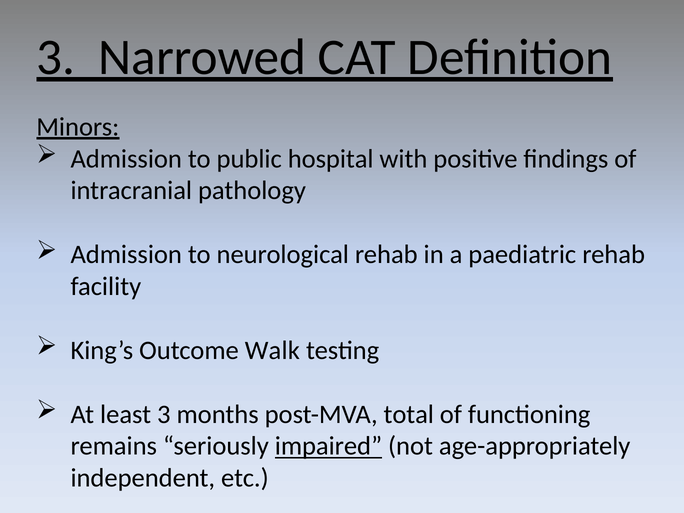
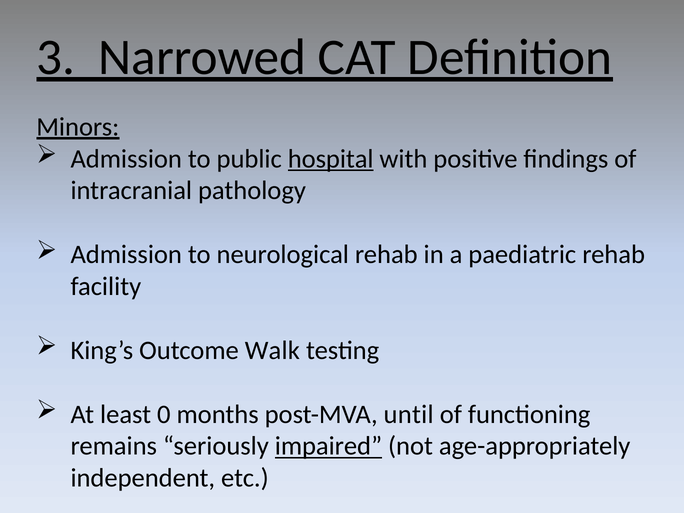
hospital underline: none -> present (331, 159)
least 3: 3 -> 0 (164, 414)
total: total -> until (409, 414)
